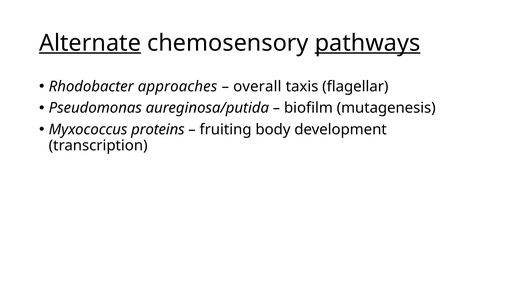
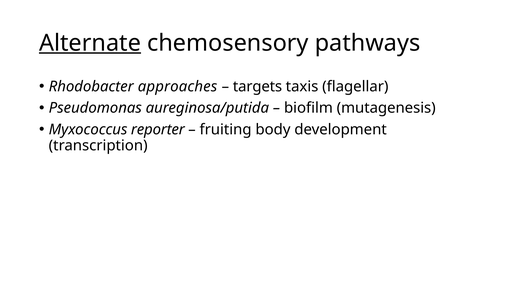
pathways underline: present -> none (368, 43)
overall: overall -> targets (257, 87)
proteins: proteins -> reporter (158, 130)
